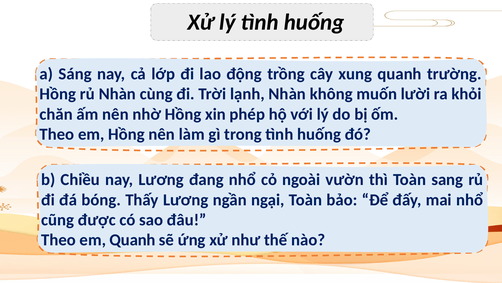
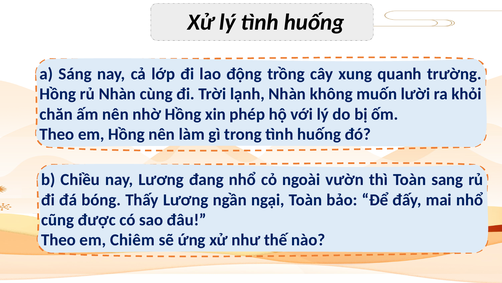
em Quanh: Quanh -> Chiêm (132, 240)
